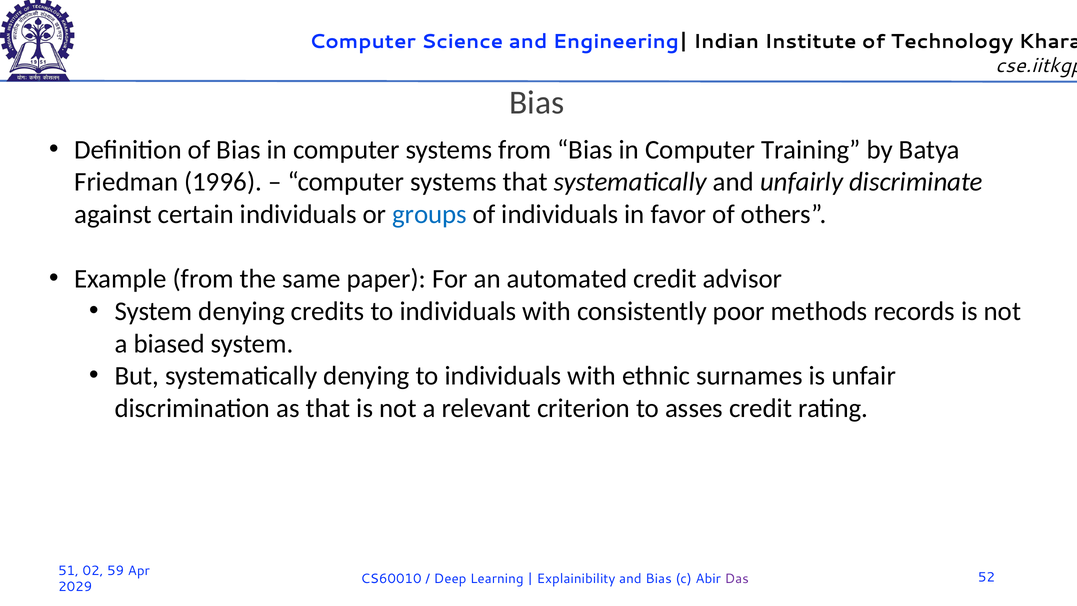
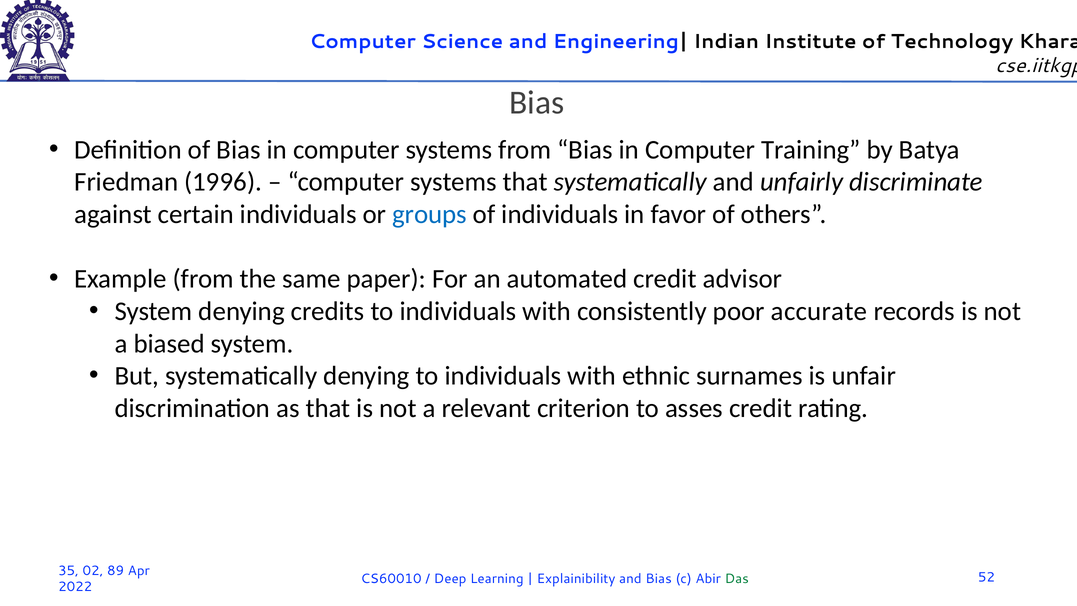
methods: methods -> accurate (819, 311)
51: 51 -> 35 (68, 570)
59: 59 -> 89 (116, 570)
Das colour: purple -> green (737, 579)
2029: 2029 -> 2022 (75, 587)
